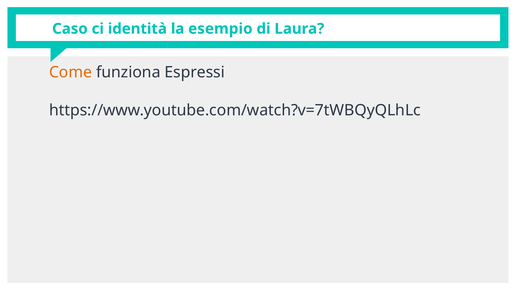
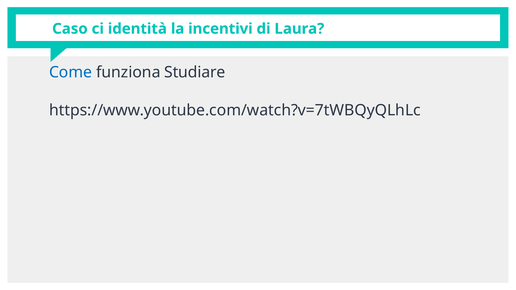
esempio: esempio -> incentivi (220, 29)
Come colour: orange -> blue (71, 72)
Espressi: Espressi -> Studiare (195, 72)
